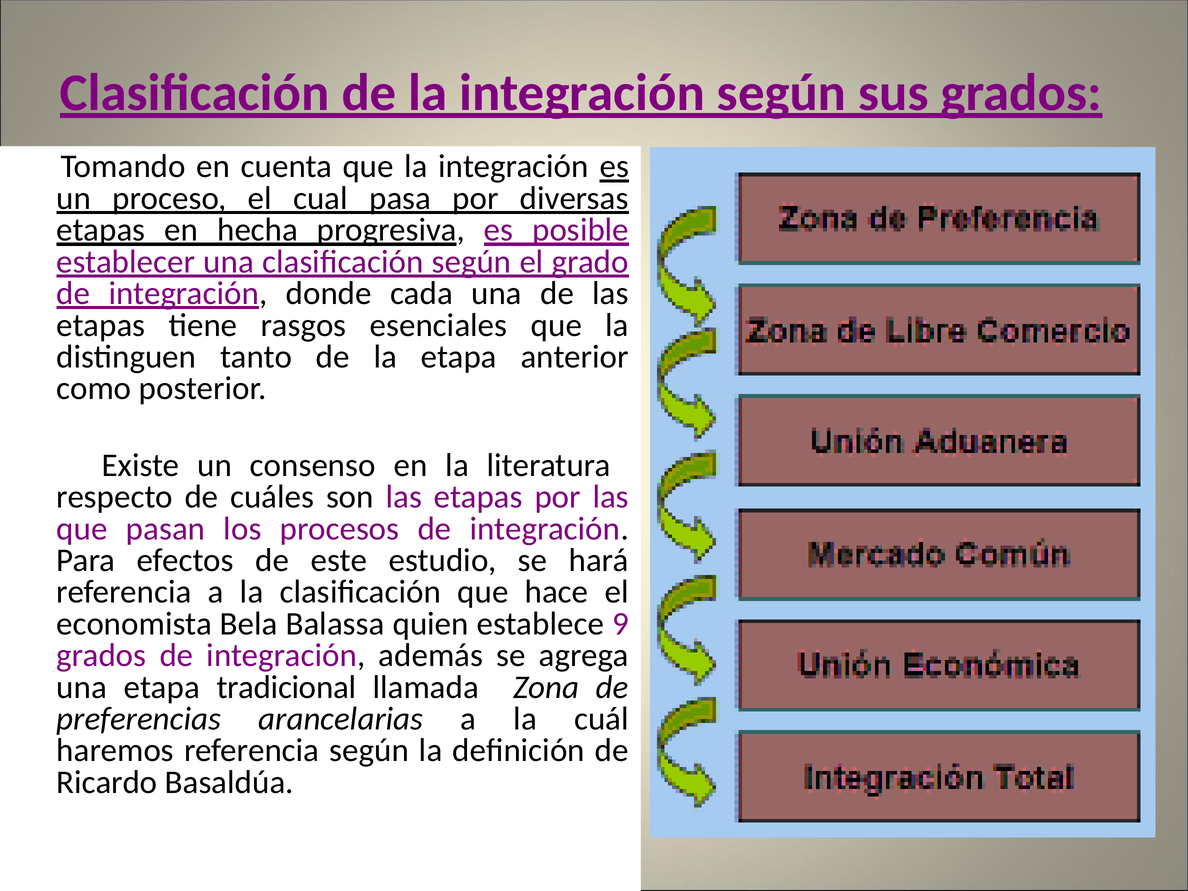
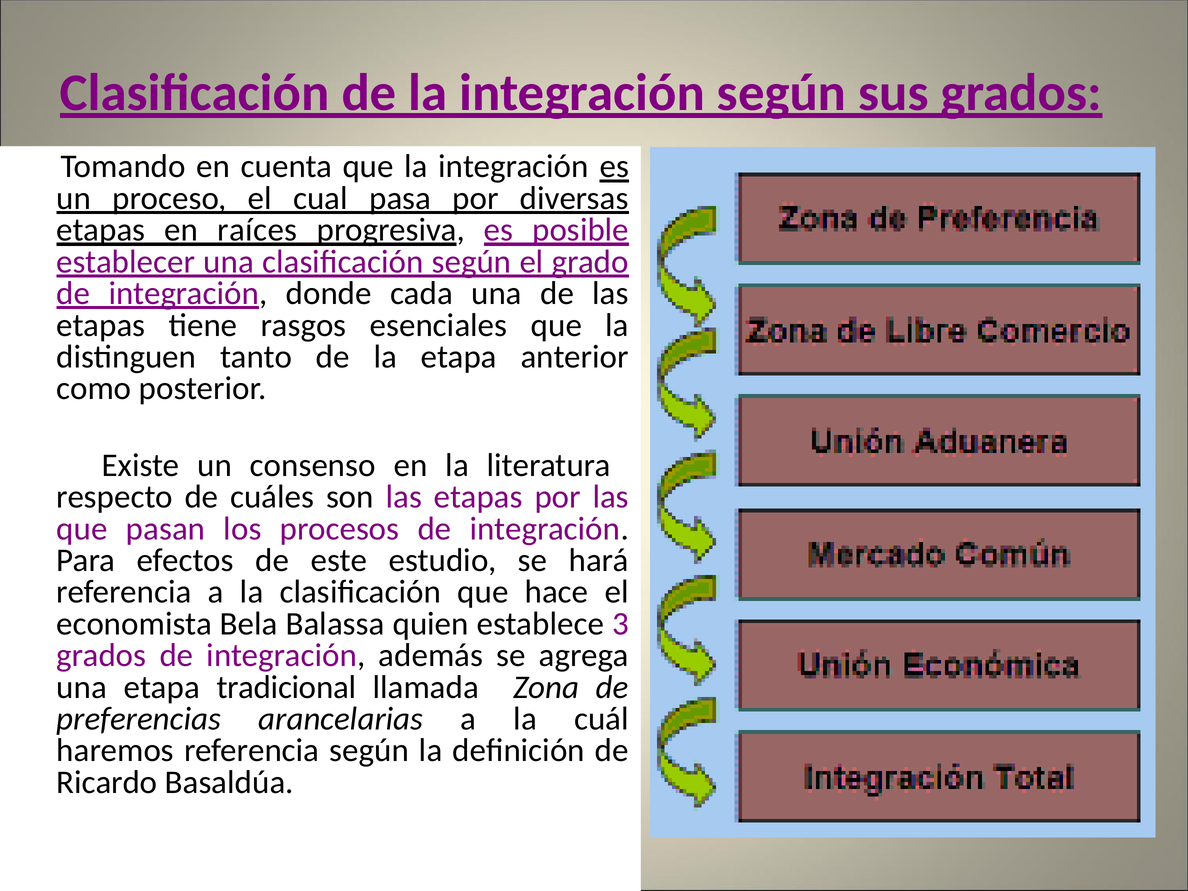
hecha: hecha -> raíces (257, 230)
9: 9 -> 3 (621, 624)
